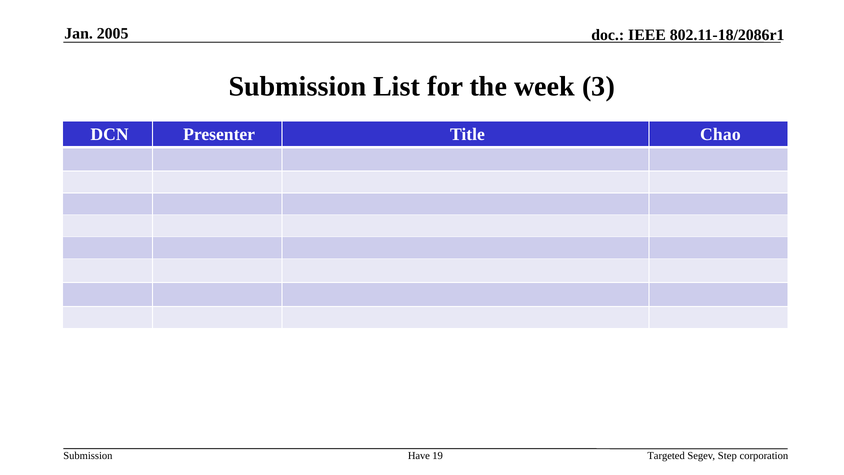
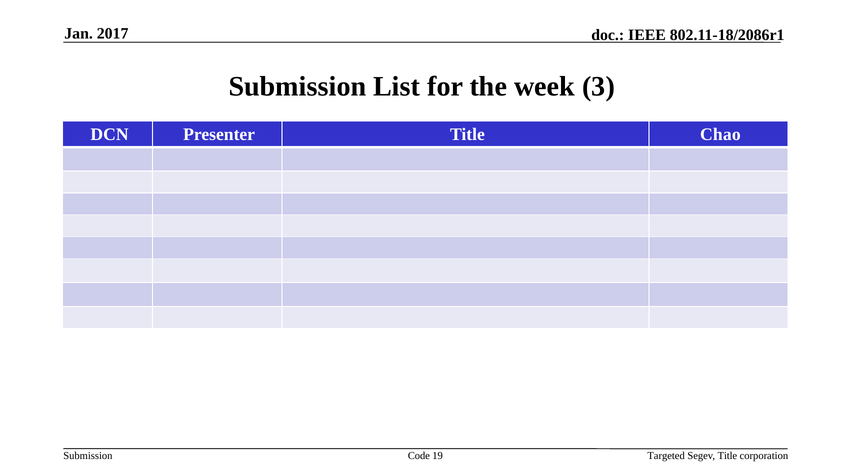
2005: 2005 -> 2017 (113, 34)
Have: Have -> Code (419, 455)
Segev Step: Step -> Title (727, 455)
